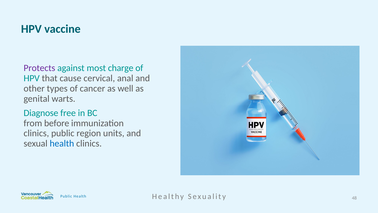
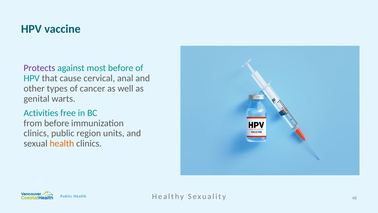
most charge: charge -> before (121, 68)
Diagnose: Diagnose -> Activities (41, 113)
health colour: blue -> orange (62, 143)
